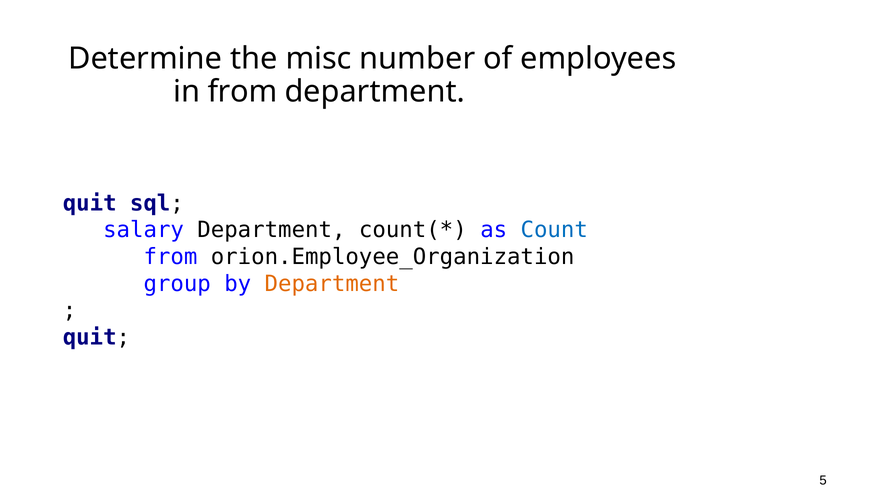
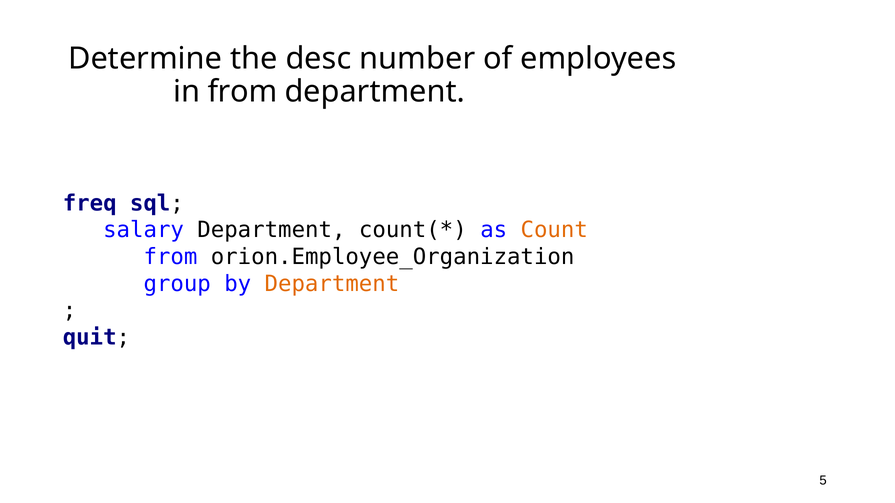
misc: misc -> desc (318, 59)
quit: quit -> freq (90, 203)
Count colour: blue -> orange (554, 230)
